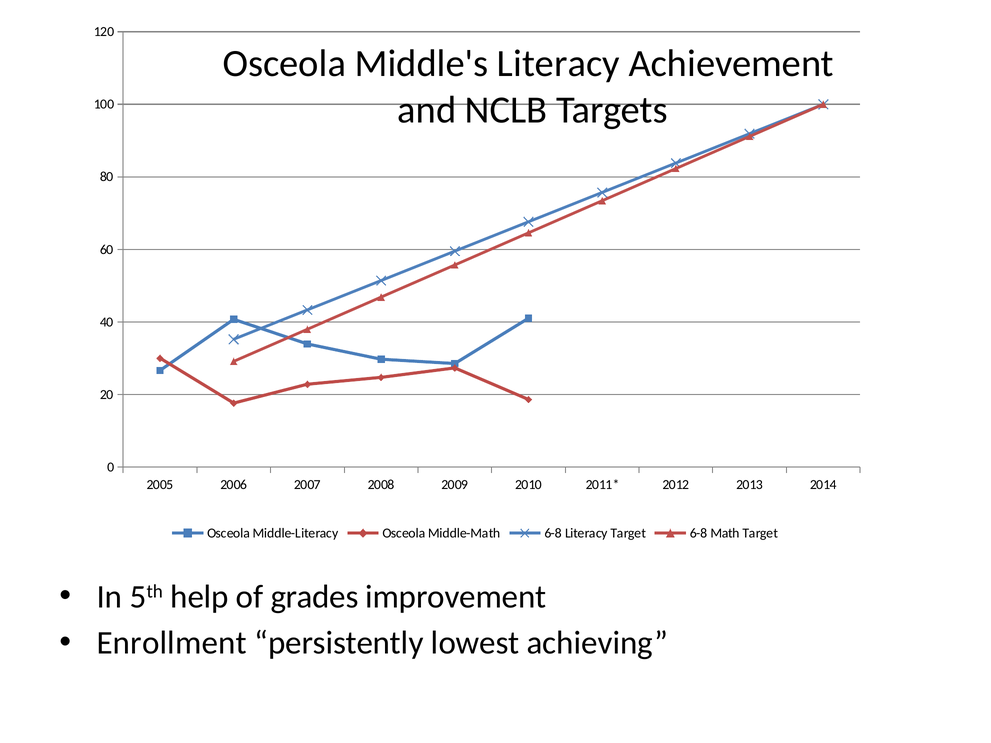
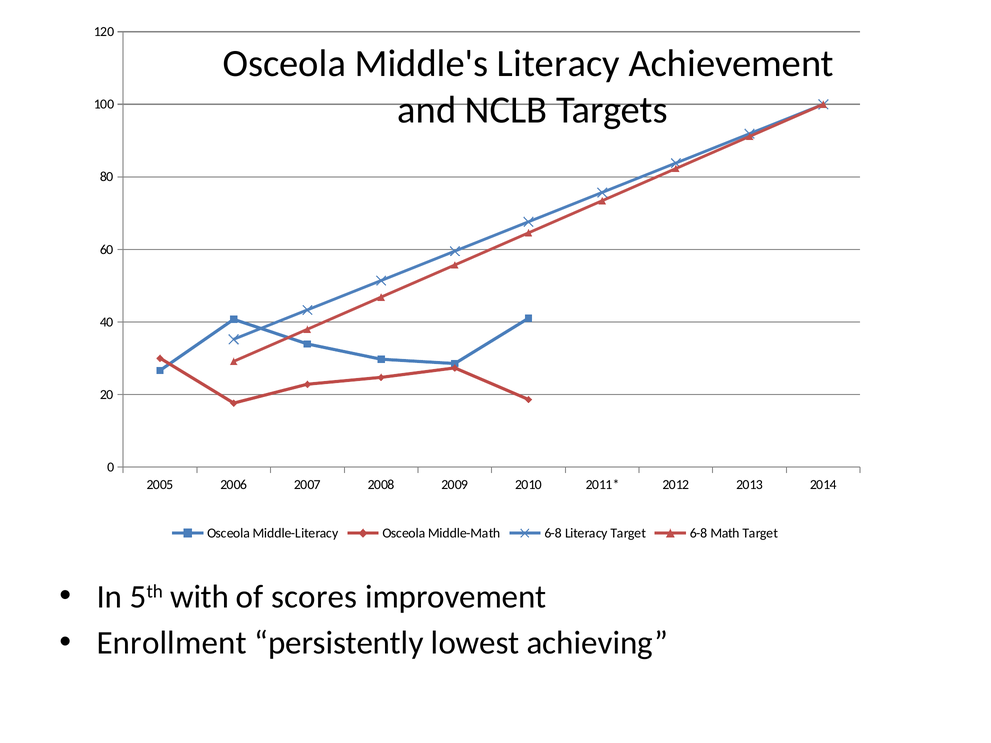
help: help -> with (200, 597)
grades: grades -> scores (314, 597)
